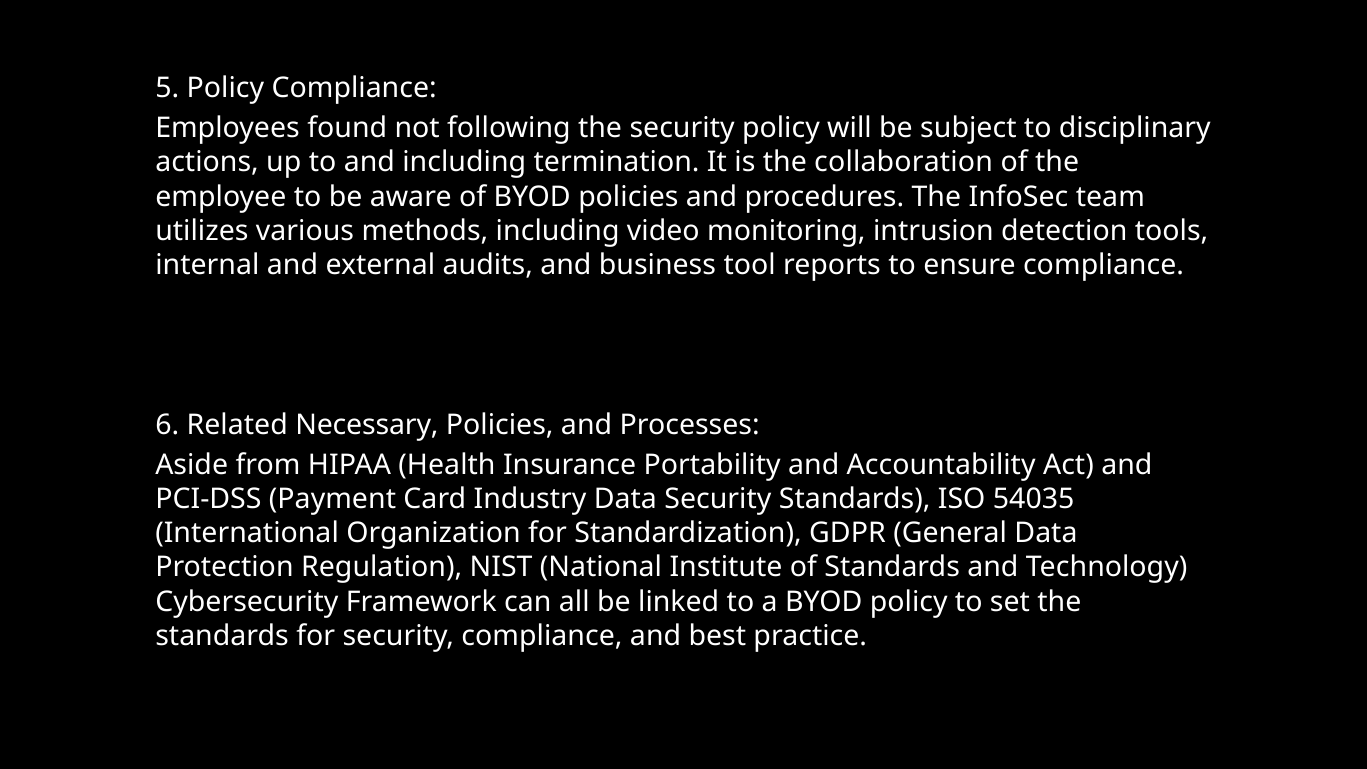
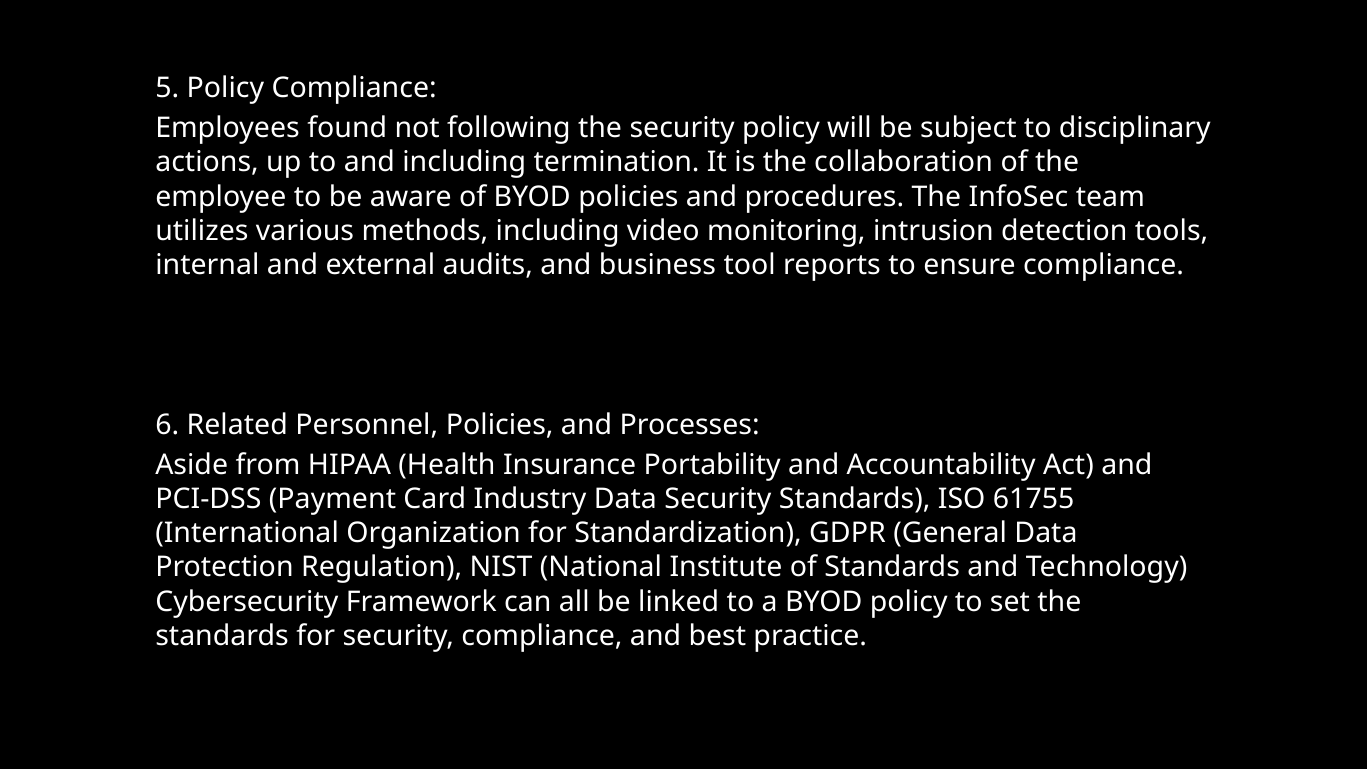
Necessary: Necessary -> Personnel (367, 425)
54035: 54035 -> 61755 (1034, 499)
